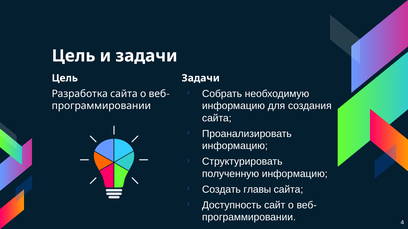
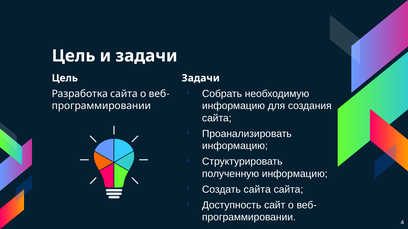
Создать главы: главы -> сайта (257, 190)
